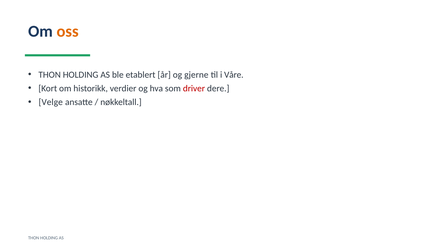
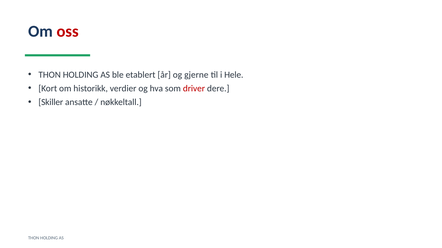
oss colour: orange -> red (68, 32)
Våre: Våre -> Hele (234, 75)
Velge: Velge -> Skiller (51, 103)
